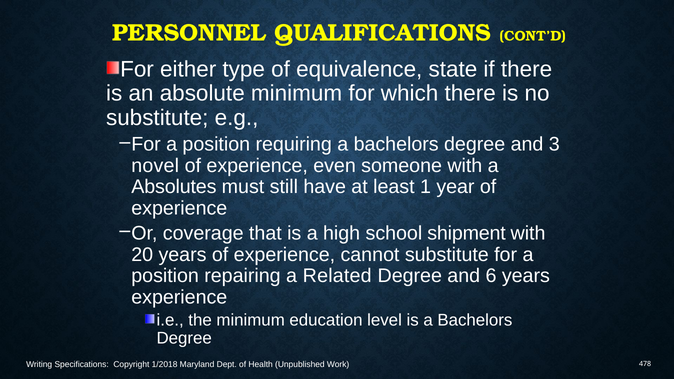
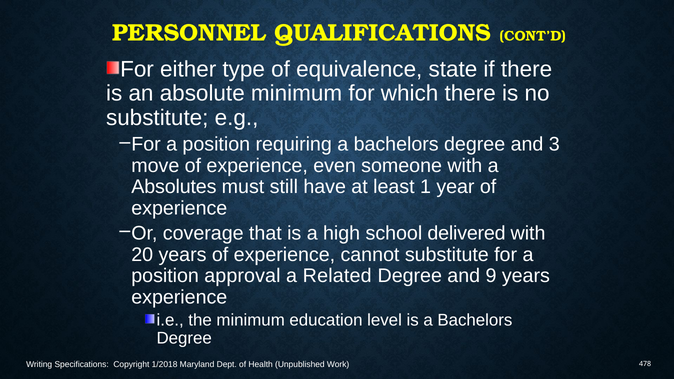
novel: novel -> move (155, 166)
shipment: shipment -> delivered (467, 233)
repairing: repairing -> approval (242, 276)
6: 6 -> 9 (491, 276)
